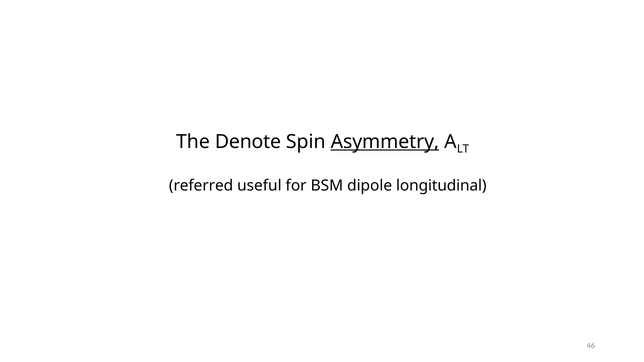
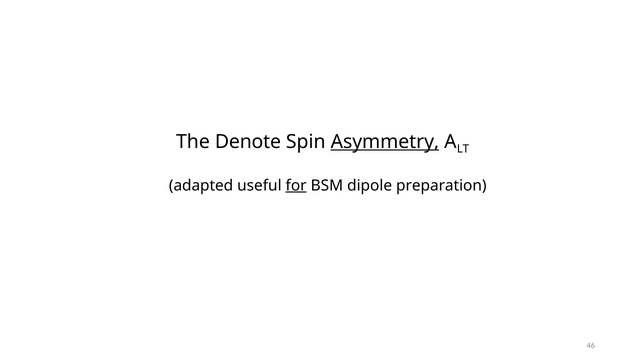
referred: referred -> adapted (201, 186)
for underline: none -> present (296, 186)
longitudinal: longitudinal -> preparation (441, 186)
